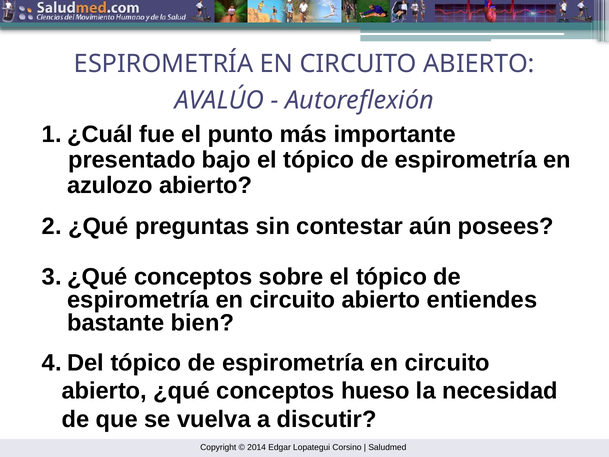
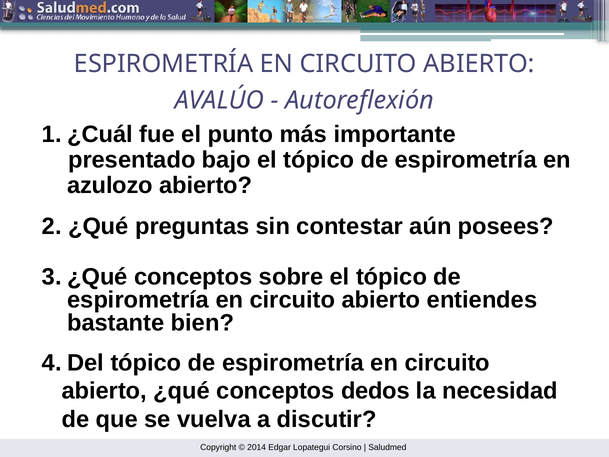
hueso: hueso -> dedos (375, 391)
